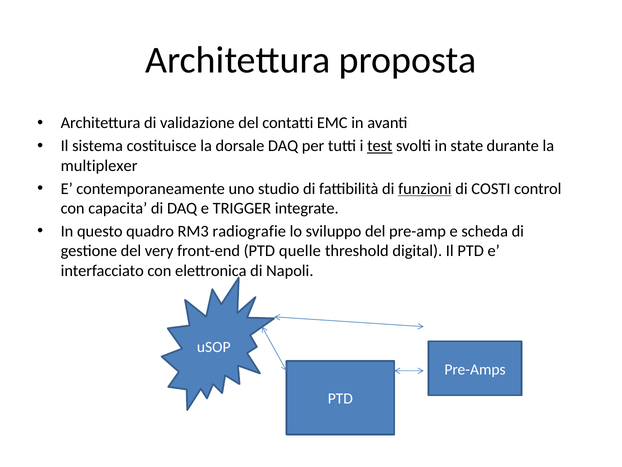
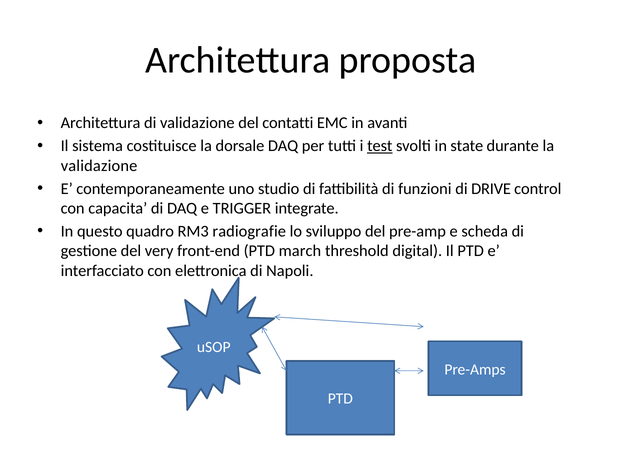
multiplexer: multiplexer -> validazione (99, 166)
funzioni underline: present -> none (425, 188)
COSTI: COSTI -> DRIVE (491, 188)
quelle: quelle -> march (300, 251)
